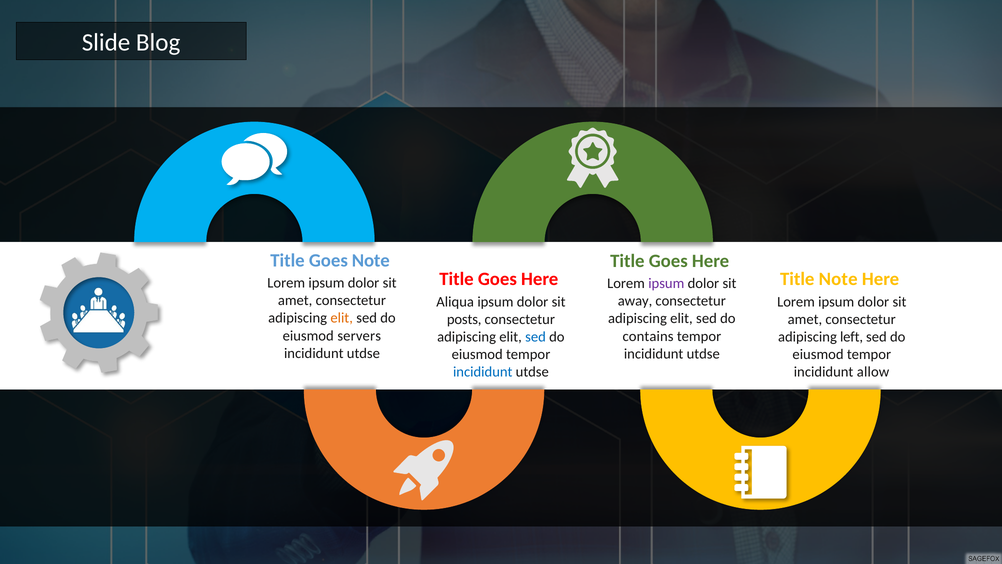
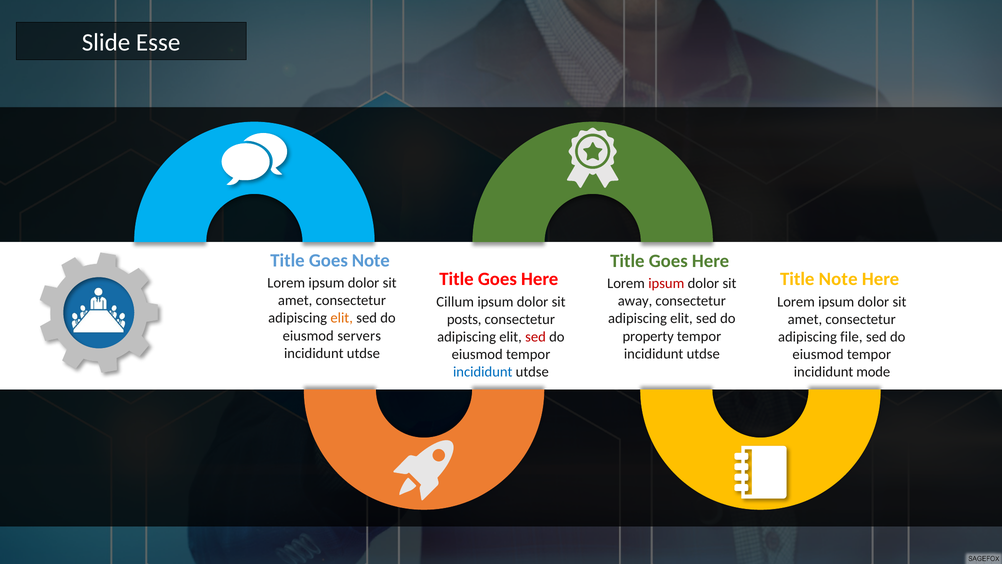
Blog: Blog -> Esse (158, 43)
ipsum colour: purple -> red (666, 283)
Aliqua: Aliqua -> Cillum (455, 302)
contains: contains -> property (648, 336)
sed colour: blue -> red (536, 337)
left: left -> file (851, 337)
allow: allow -> mode (873, 372)
